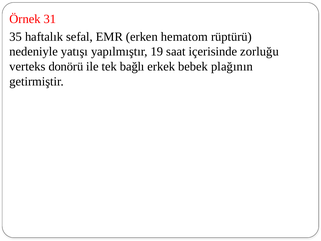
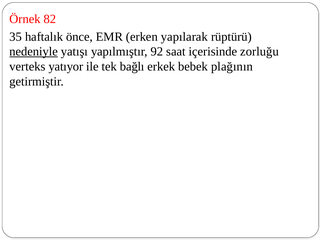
31: 31 -> 82 (50, 19)
sefal: sefal -> önce (79, 37)
hematom: hematom -> yapılarak (184, 37)
nedeniyle underline: none -> present (34, 52)
19: 19 -> 92 (157, 52)
donörü: donörü -> yatıyor (66, 67)
